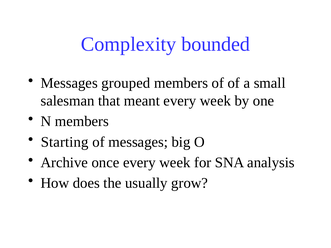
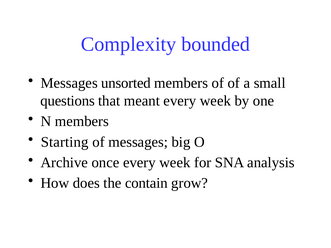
grouped: grouped -> unsorted (126, 83)
salesman: salesman -> questions (68, 101)
usually: usually -> contain (146, 183)
